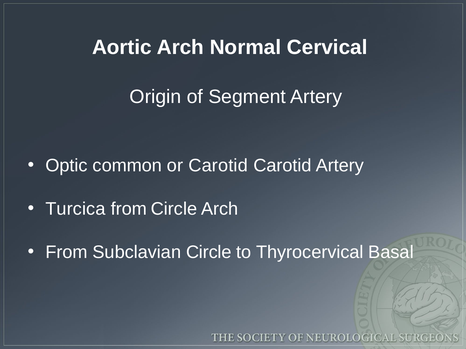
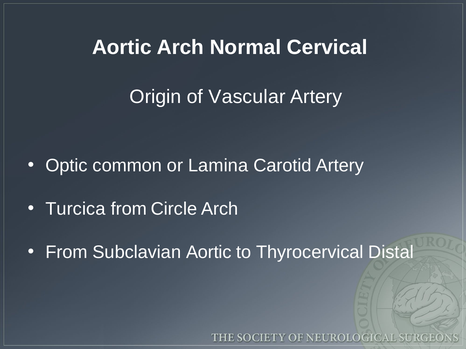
Segment: Segment -> Vascular (247, 97)
or Carotid: Carotid -> Lamina (218, 166)
Subclavian Circle: Circle -> Aortic (209, 253)
Basal: Basal -> Distal (391, 253)
